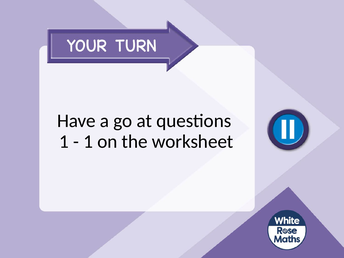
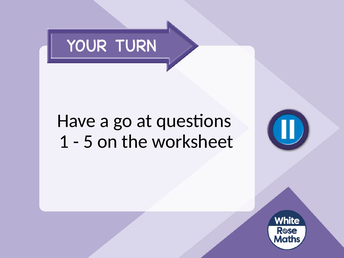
1: 1 -> 5 (88, 142)
